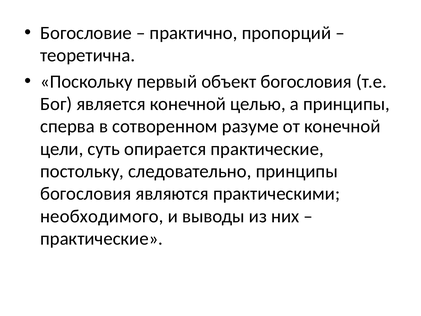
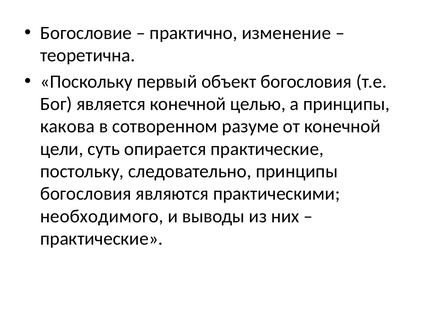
пропорций: пропорций -> изменение (286, 33)
сперва: сперва -> какова (67, 126)
